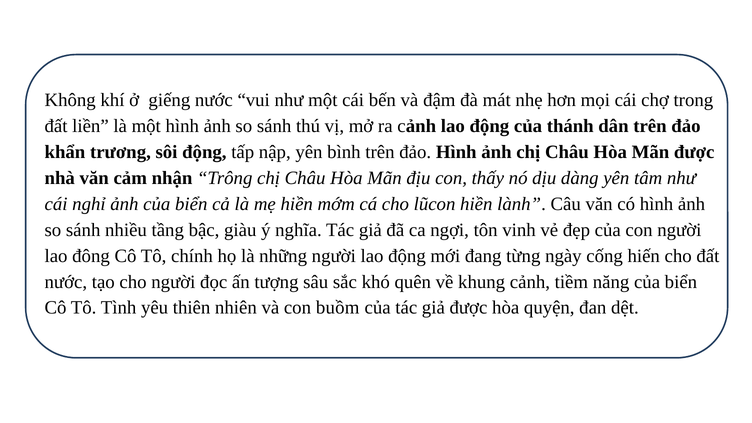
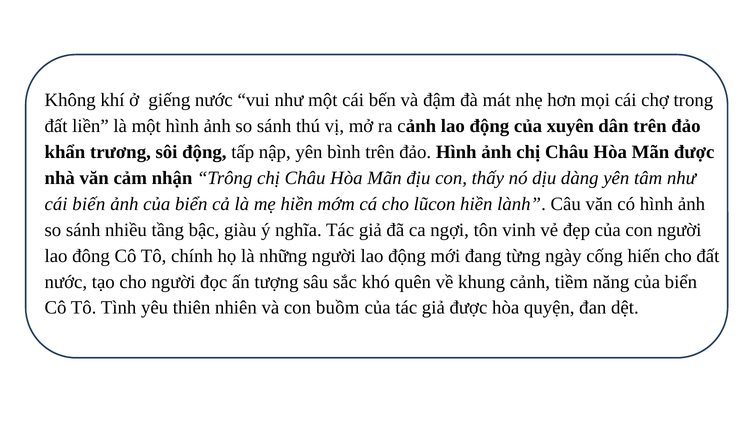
thánh: thánh -> xuyên (570, 126)
nghỉ: nghỉ -> biến (89, 204)
